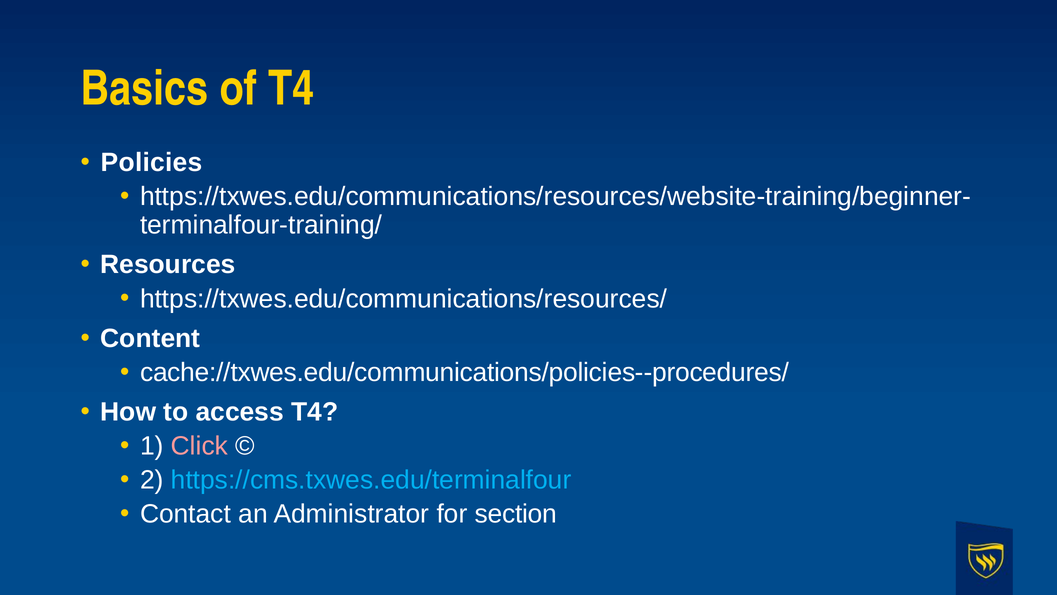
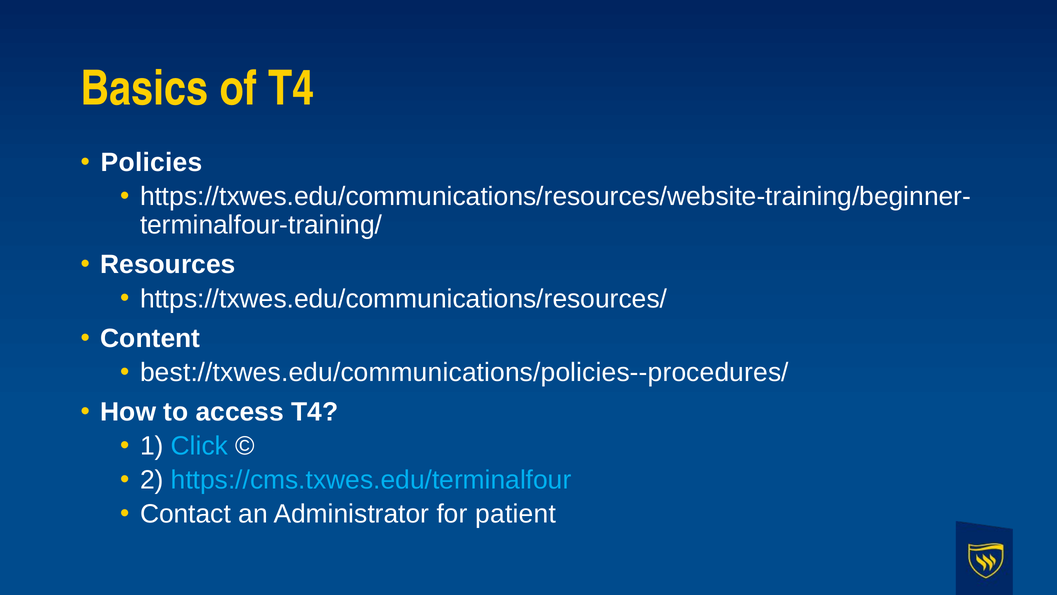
cache://txwes.edu/communications/policies--procedures/: cache://txwes.edu/communications/policies--procedures/ -> best://txwes.edu/communications/policies--procedures/ (464, 372)
Click colour: pink -> light blue (199, 446)
section: section -> patient (516, 514)
